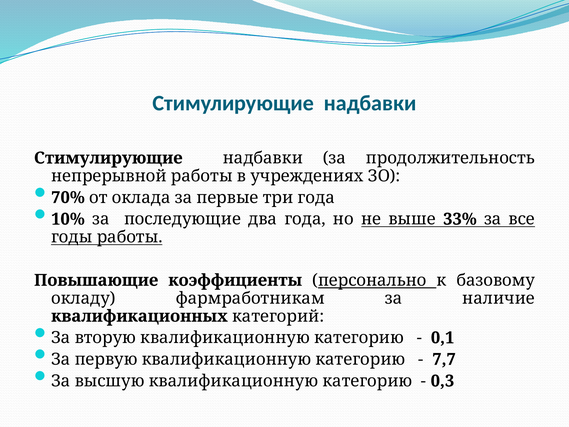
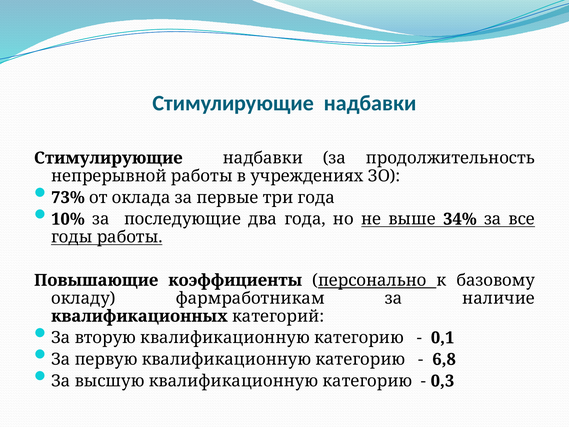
70%: 70% -> 73% (68, 197)
33%: 33% -> 34% (460, 219)
7,7: 7,7 -> 6,8 (444, 359)
